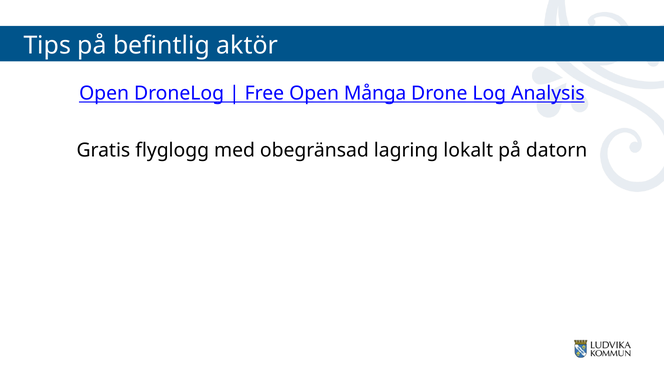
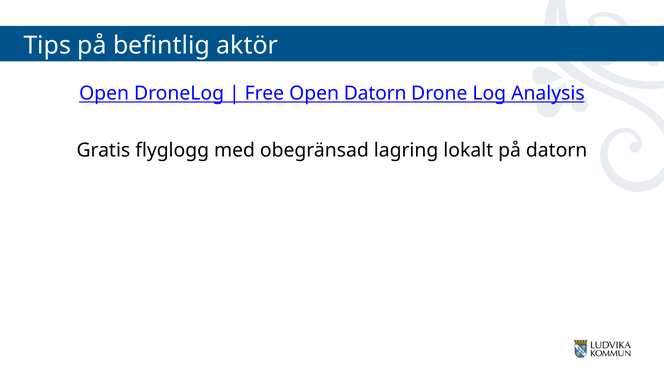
Open Många: Många -> Datorn (375, 93)
